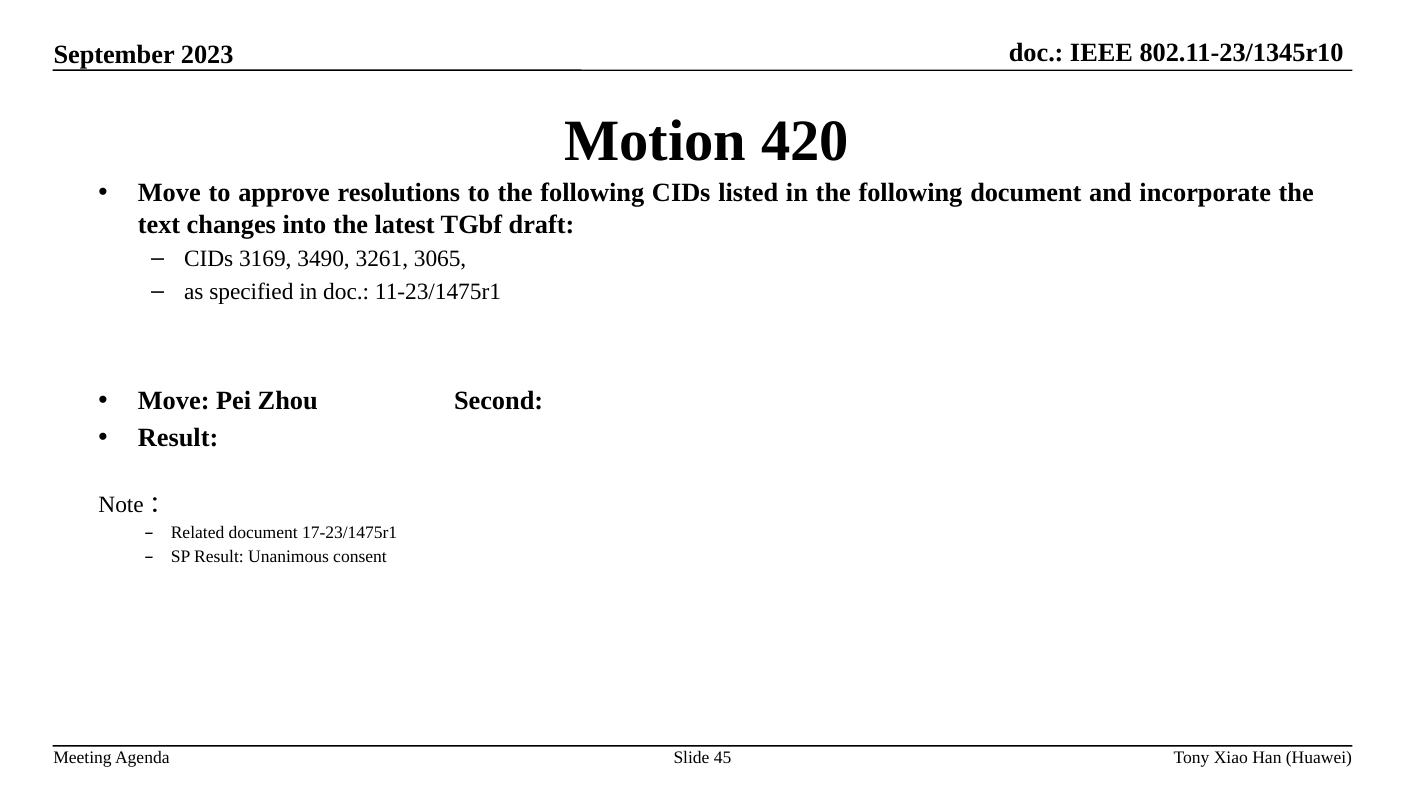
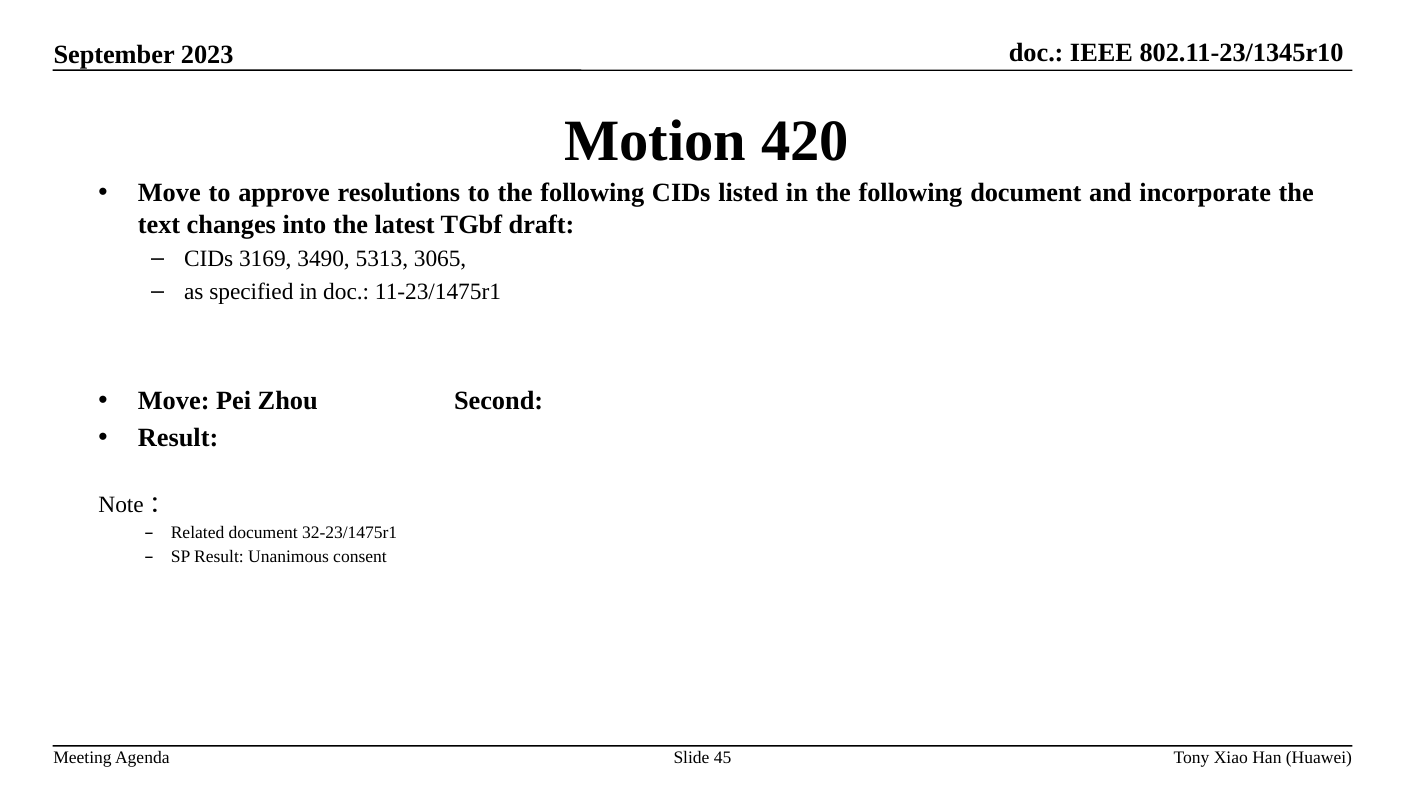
3261: 3261 -> 5313 (382, 259)
17-23/1475r1: 17-23/1475r1 -> 32-23/1475r1 (350, 533)
